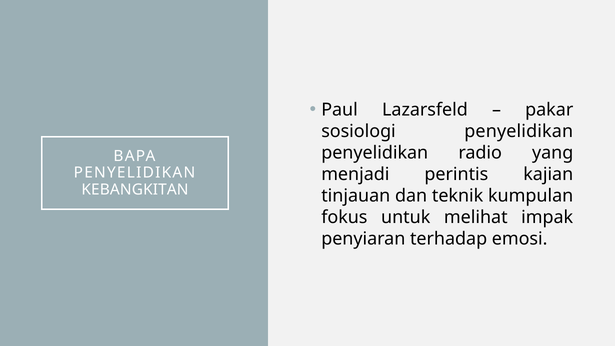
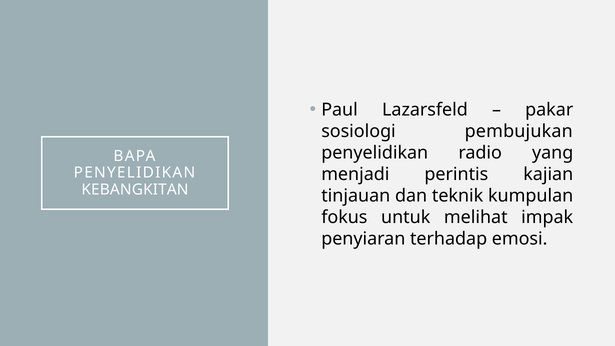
sosiologi penyelidikan: penyelidikan -> pembujukan (519, 131)
